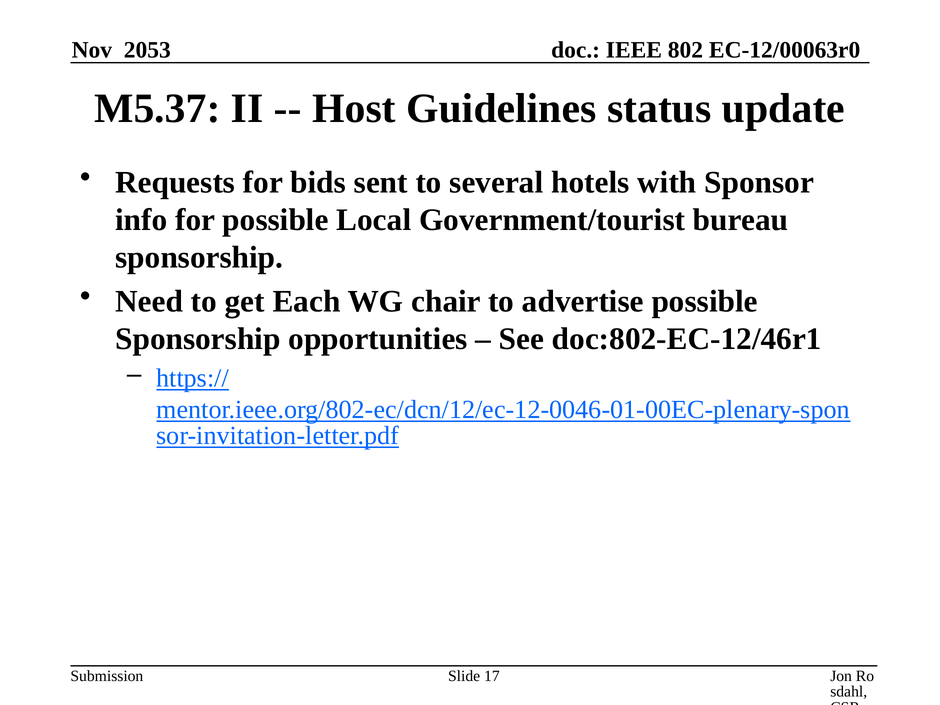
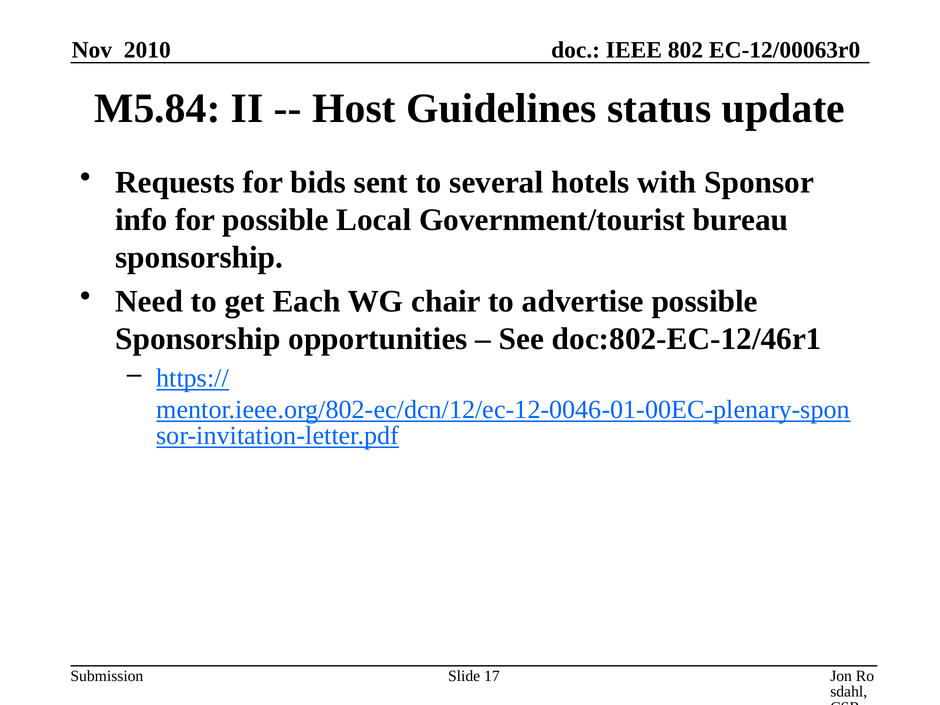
2053: 2053 -> 2010 (147, 50)
M5.37: M5.37 -> M5.84 (157, 109)
